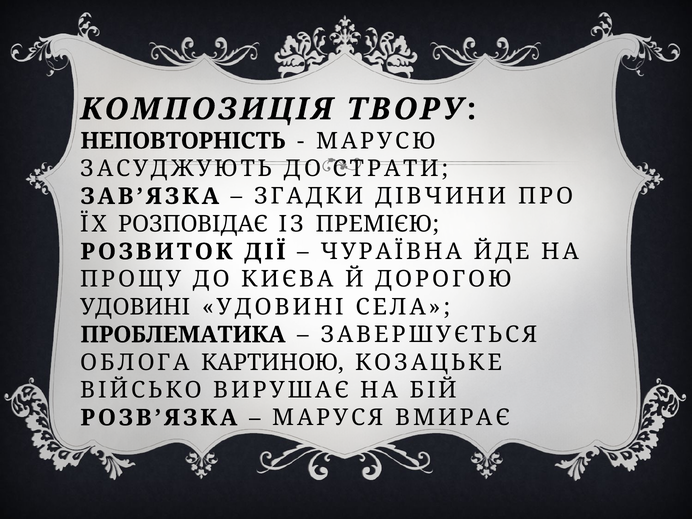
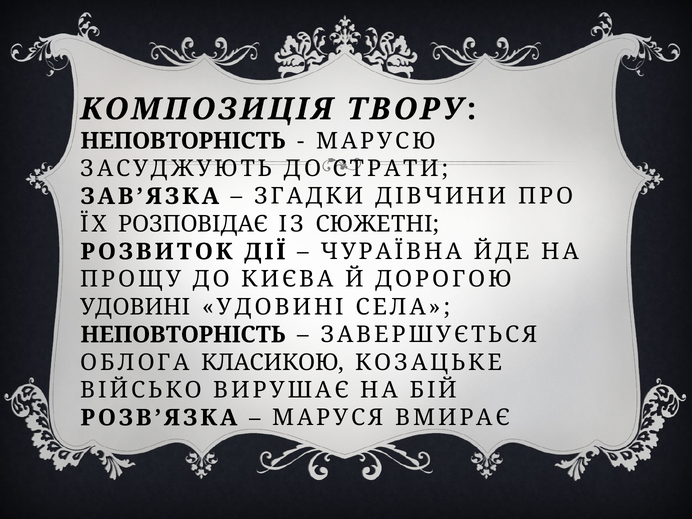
ПРЕМІЄЮ: ПРЕМІЄЮ -> СЮЖЕТНІ (378, 224)
ПРОБЛЕМАТИКА: ПРОБЛЕМАТИКА -> НЕПОВТОРНІСТЬ (183, 335)
КАРТИНОЮ: КАРТИНОЮ -> КЛАСИКОЮ (273, 362)
